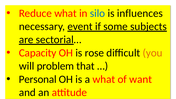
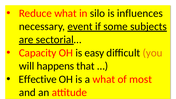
silo colour: blue -> black (98, 13)
rose: rose -> easy (94, 53)
problem: problem -> happens (55, 66)
Personal: Personal -> Effective (38, 79)
want: want -> most (141, 79)
